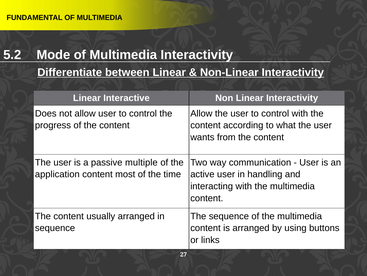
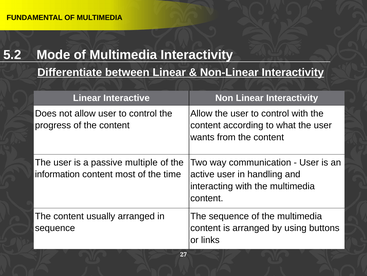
application: application -> information (57, 174)
